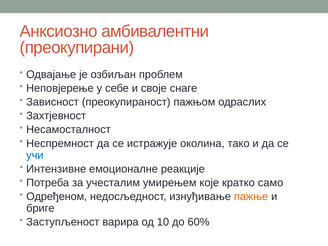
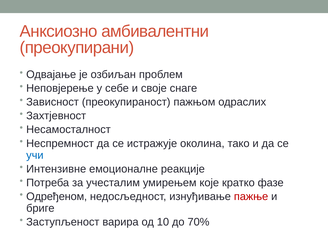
само: само -> фазе (271, 183)
пажње colour: orange -> red (251, 196)
60%: 60% -> 70% (198, 222)
